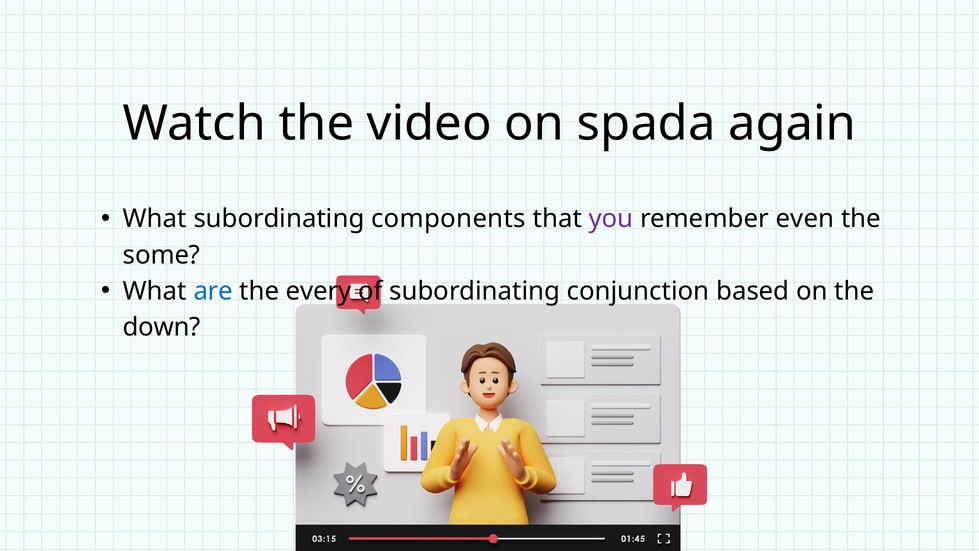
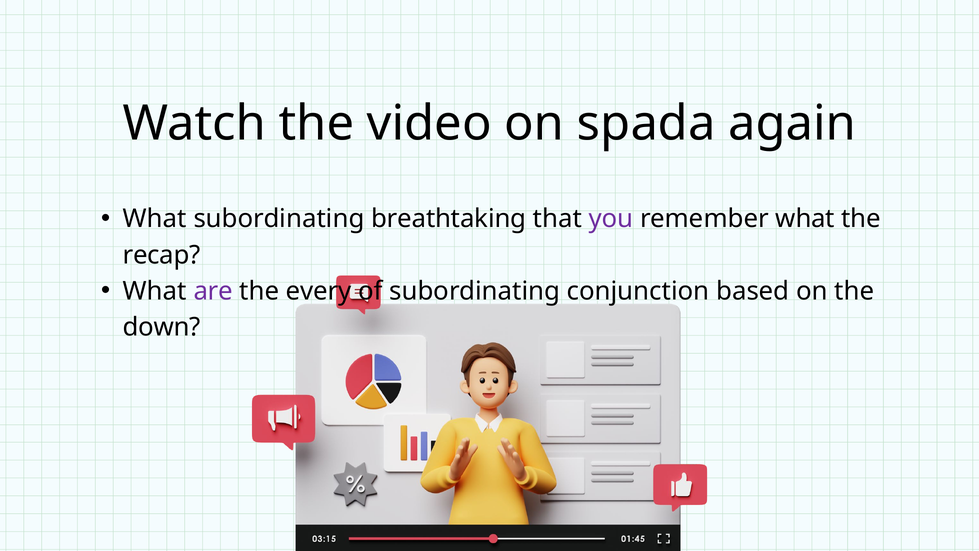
components: components -> breathtaking (449, 219)
remember even: even -> what (805, 219)
some: some -> recap (162, 255)
are colour: blue -> purple (213, 291)
